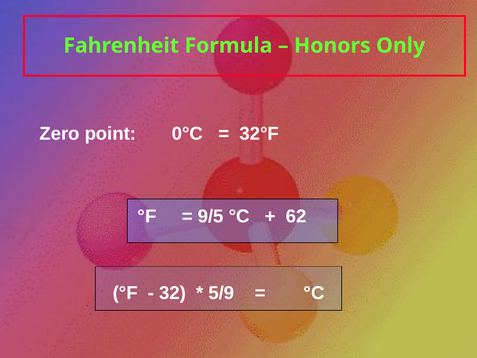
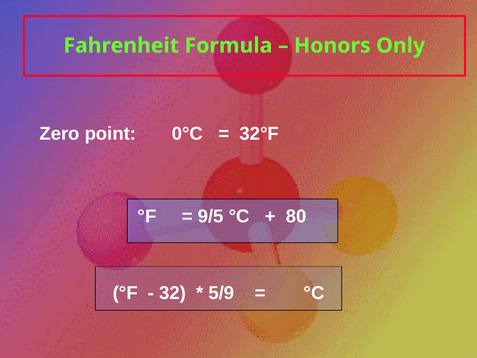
62: 62 -> 80 (296, 216)
